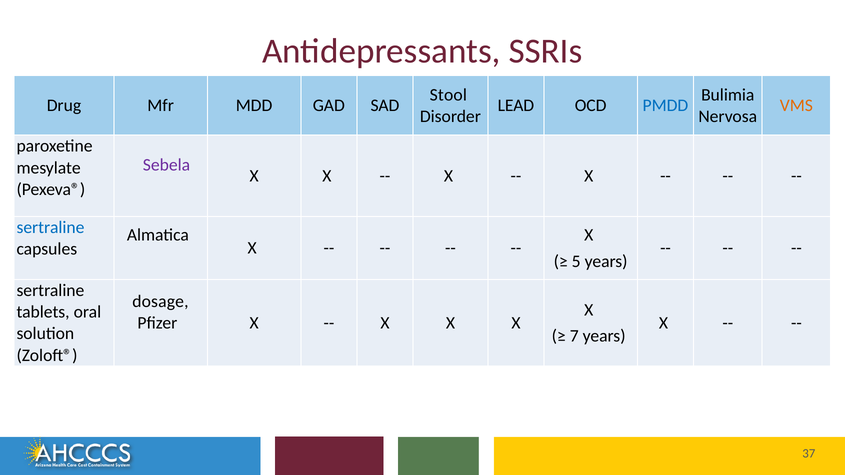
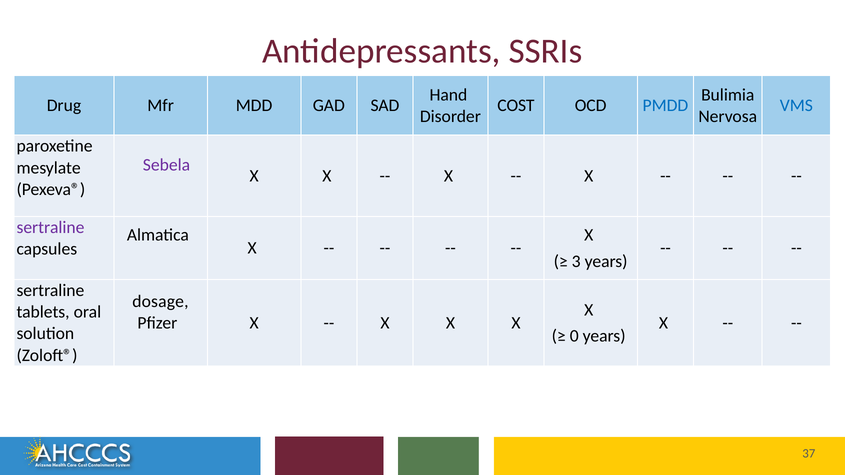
Stool: Stool -> Hand (448, 95)
LEAD: LEAD -> COST (516, 106)
VMS colour: orange -> blue (796, 106)
sertraline colour: blue -> purple (50, 227)
5: 5 -> 3 (576, 261)
7: 7 -> 0 (574, 336)
